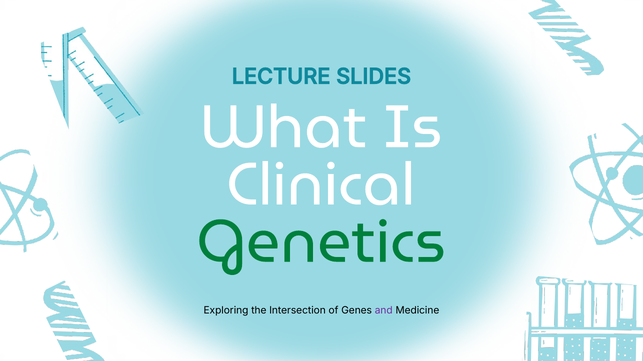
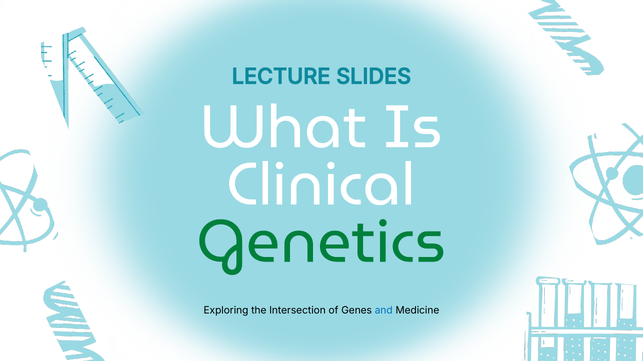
and colour: purple -> blue (384, 311)
